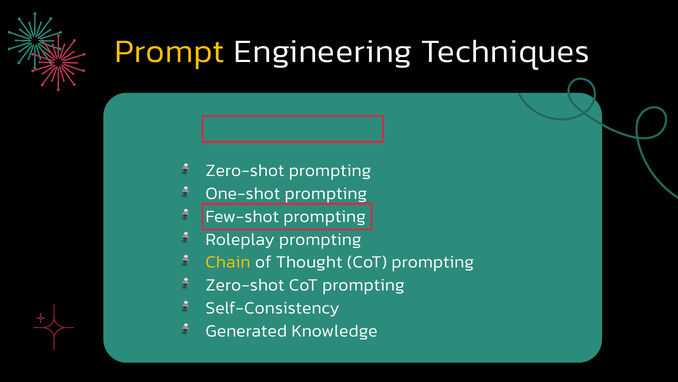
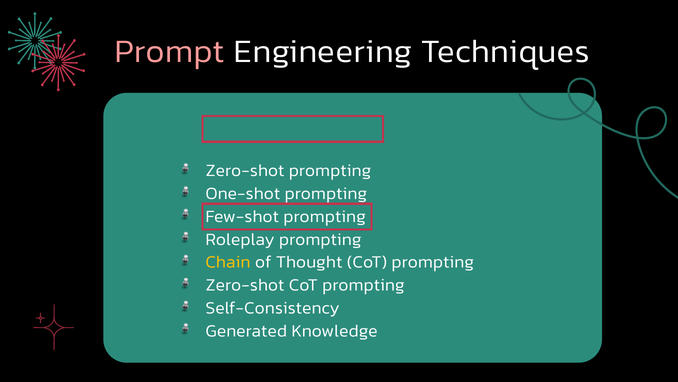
Prompt colour: yellow -> pink (170, 51)
